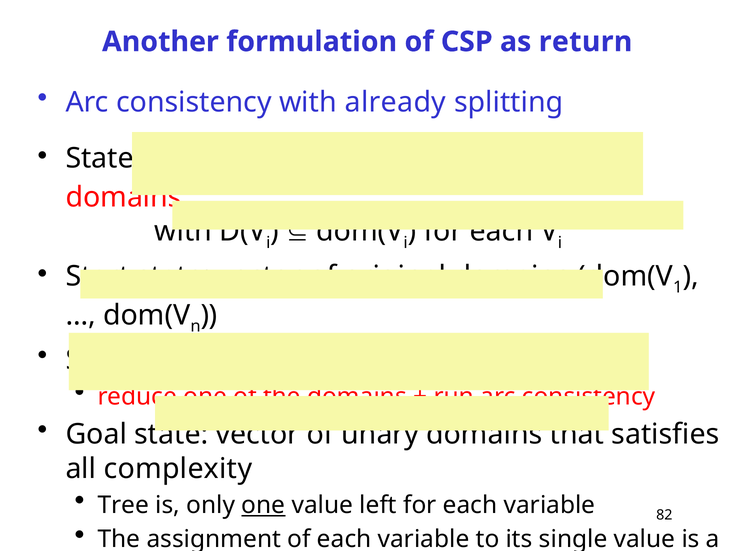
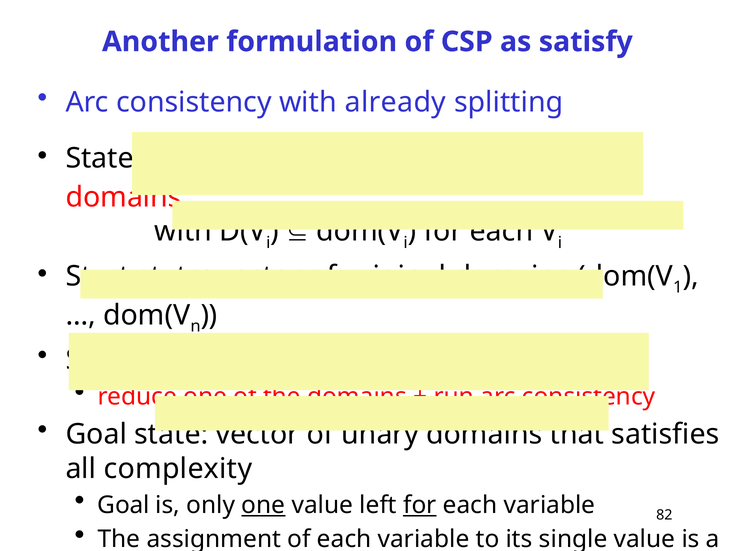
return: return -> satisfy (586, 42)
Tree: Tree -> Goal (123, 505)
for underline: none -> present (420, 505)
